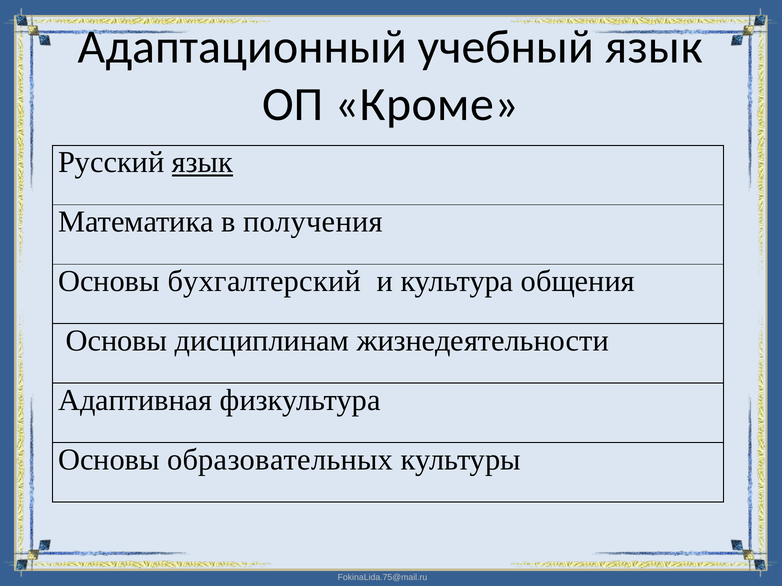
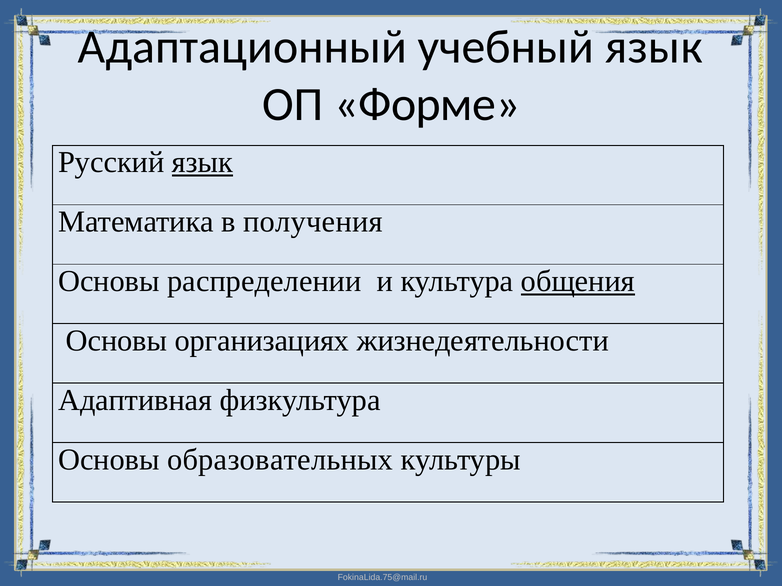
Кроме: Кроме -> Форме (427, 104)
бухгалтерский: бухгалтерский -> распределении (264, 282)
общения underline: none -> present (578, 282)
дисциплинам: дисциплинам -> организациях (262, 341)
